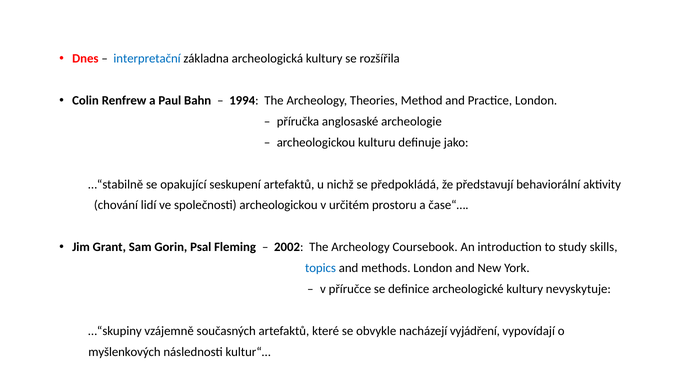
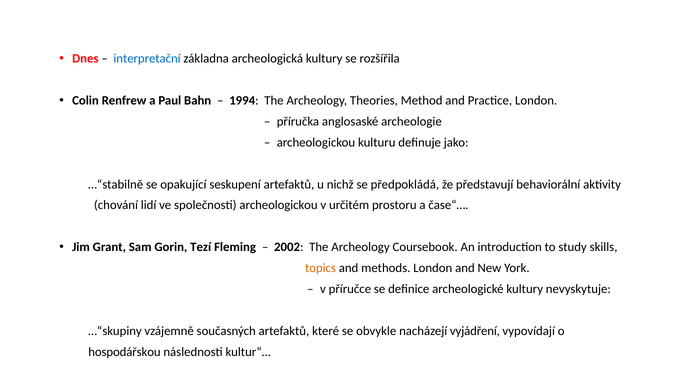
Psal: Psal -> Tezí (201, 247)
topics colour: blue -> orange (320, 268)
myšlenkových: myšlenkových -> hospodářskou (124, 351)
